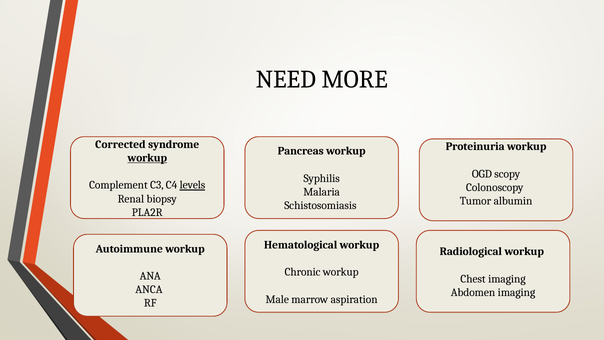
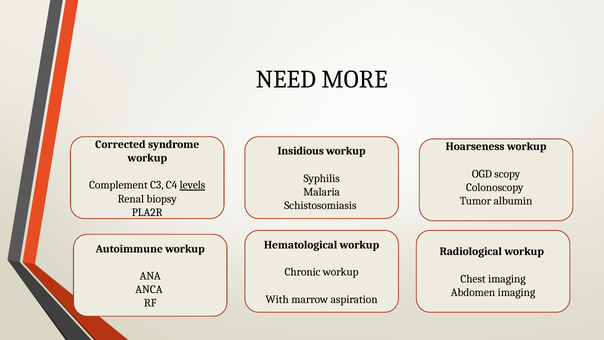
Proteinuria: Proteinuria -> Hoarseness (475, 147)
Pancreas: Pancreas -> Insidious (301, 151)
workup underline: present -> none (147, 158)
Male: Male -> With (277, 299)
